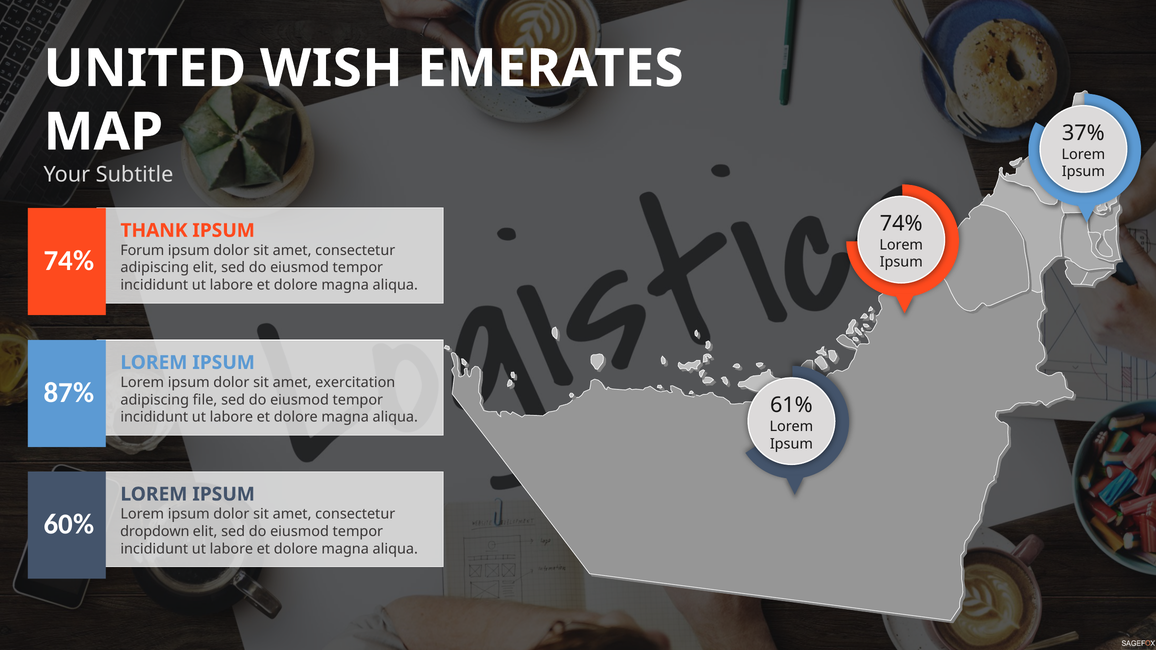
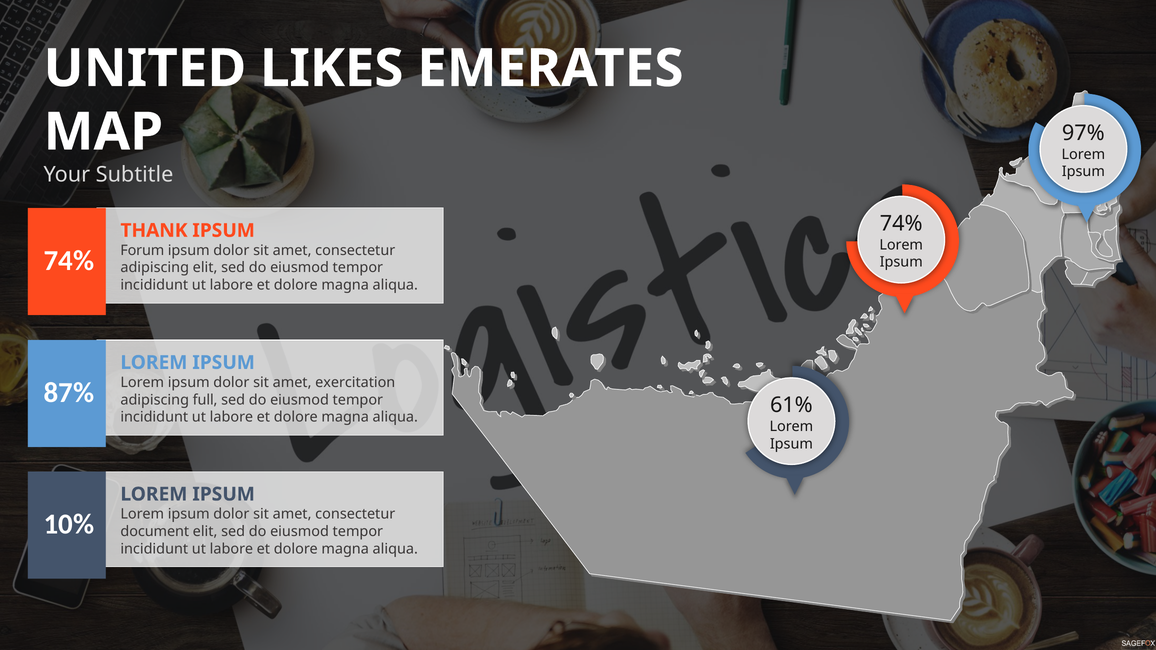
WISH: WISH -> LIKES (332, 69)
37%: 37% -> 97% (1083, 133)
file: file -> full (205, 400)
60%: 60% -> 10% (69, 524)
dropdown: dropdown -> document (155, 532)
